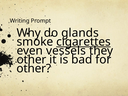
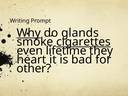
Why underline: none -> present (29, 33)
vessels: vessels -> lifetime (66, 51)
other: other -> heart (31, 60)
